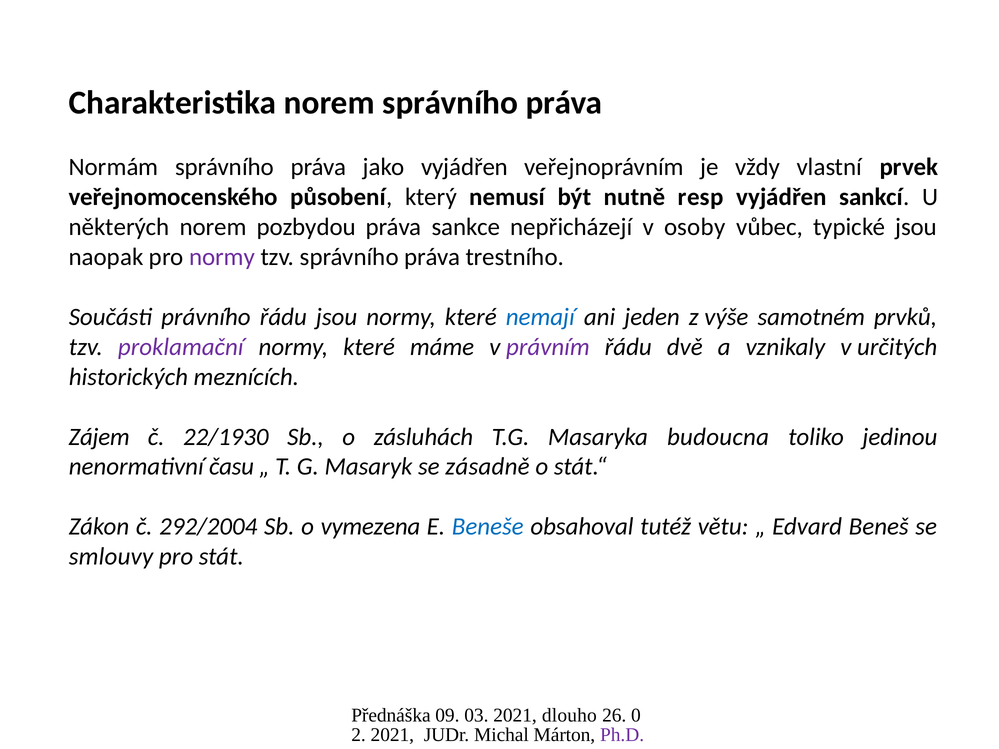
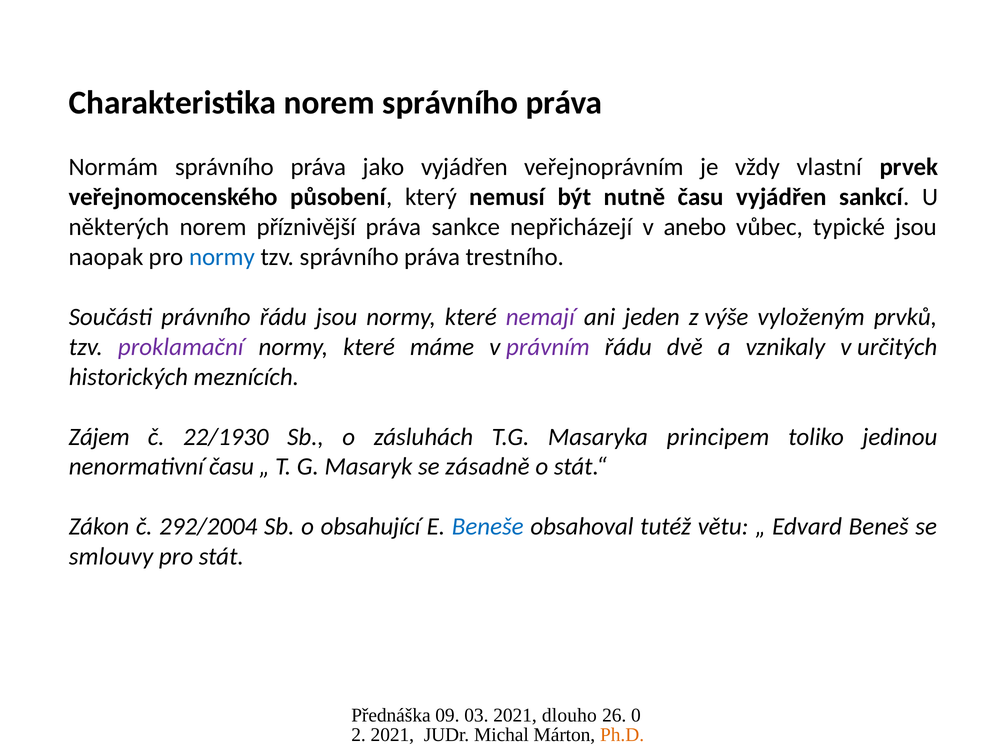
nutně resp: resp -> času (701, 197)
pozbydou: pozbydou -> příznivější (306, 227)
osoby: osoby -> anebo (695, 227)
normy colour: purple -> blue (222, 257)
nemají colour: blue -> purple (540, 317)
samotném: samotném -> vyloženým (811, 317)
budoucna: budoucna -> principem (718, 437)
vymezena: vymezena -> obsahující (370, 527)
Ph.D colour: purple -> orange (622, 735)
